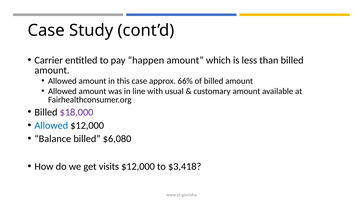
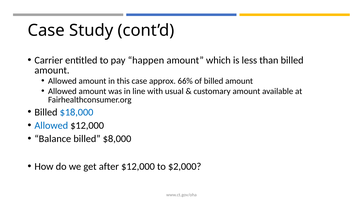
$18,000 colour: purple -> blue (77, 112)
$6,080: $6,080 -> $8,000 (117, 139)
visits: visits -> after (109, 167)
$3,418: $3,418 -> $2,000 (185, 167)
